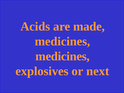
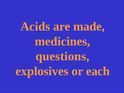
medicines: medicines -> questions (62, 56)
next: next -> each (98, 71)
